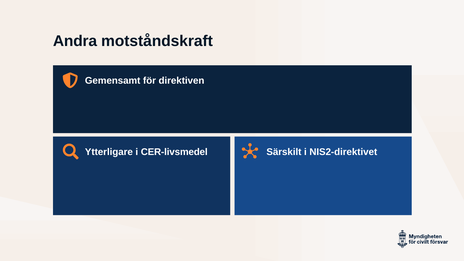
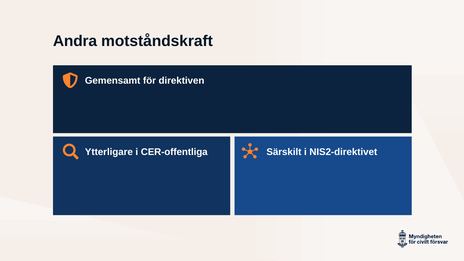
CER-livsmedel: CER-livsmedel -> CER-offentliga (174, 152)
